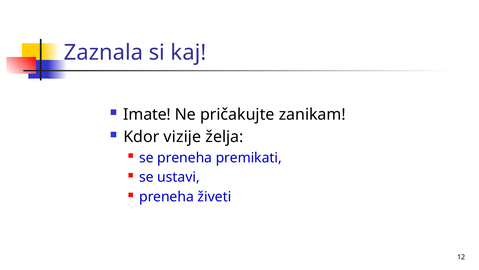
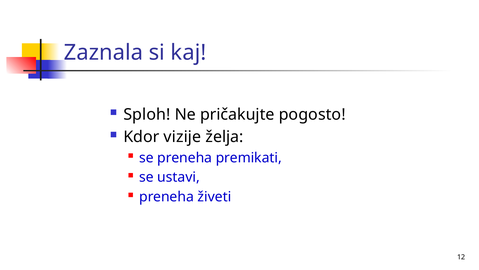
Imate: Imate -> Sploh (147, 114)
zanikam: zanikam -> pogosto (312, 114)
